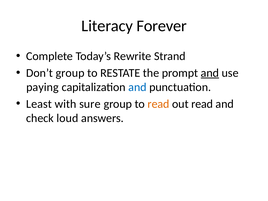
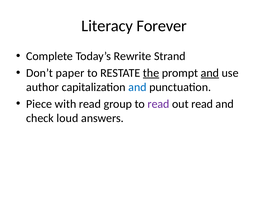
Don’t group: group -> paper (70, 73)
the underline: none -> present (151, 73)
paying: paying -> author (43, 87)
Least: Least -> Piece (39, 104)
with sure: sure -> read (90, 104)
read colour: orange -> purple (158, 104)
